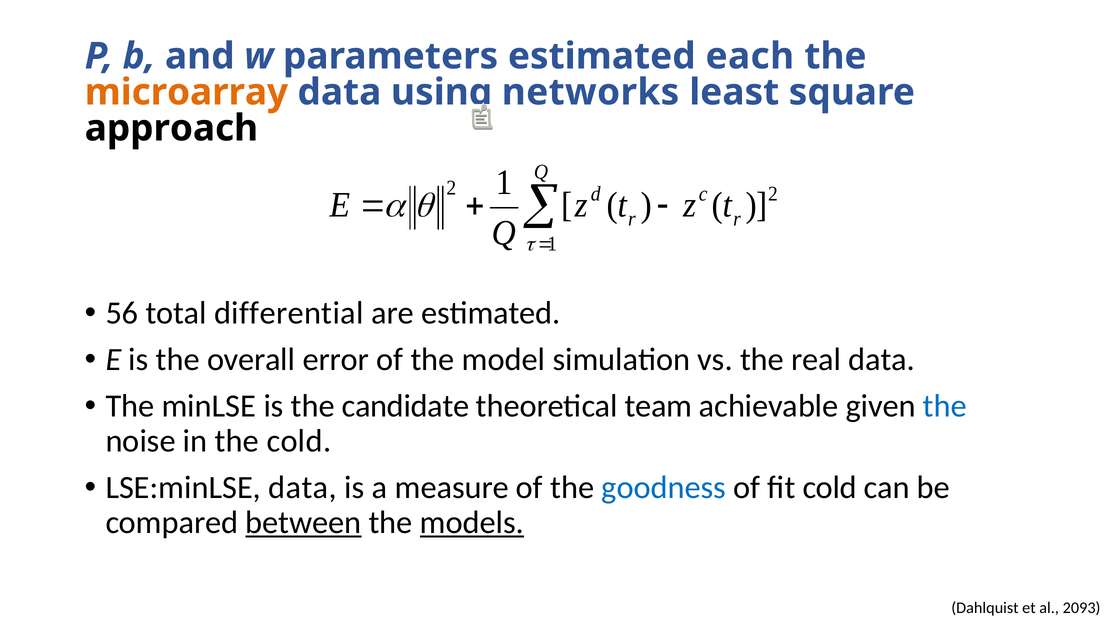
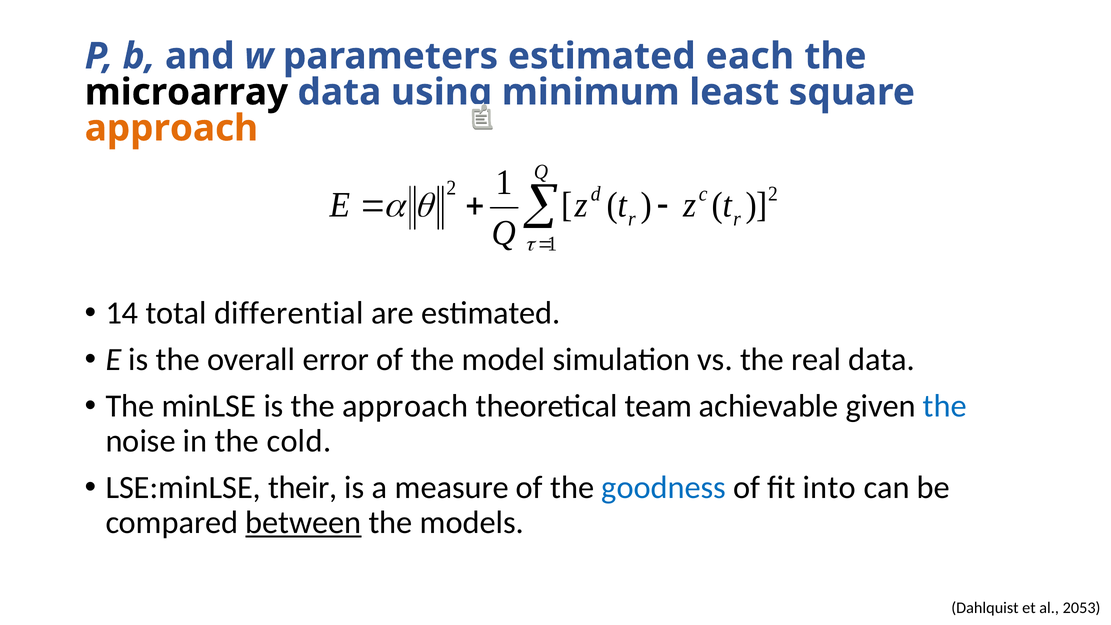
microarray colour: orange -> black (186, 92)
networks: networks -> minimum (591, 92)
approach colour: black -> orange (171, 128)
56: 56 -> 14 (122, 313)
the candidate: candidate -> approach (405, 406)
LSE:minLSE data: data -> their (303, 488)
fit cold: cold -> into (829, 488)
models underline: present -> none (472, 522)
2093: 2093 -> 2053 (1082, 608)
